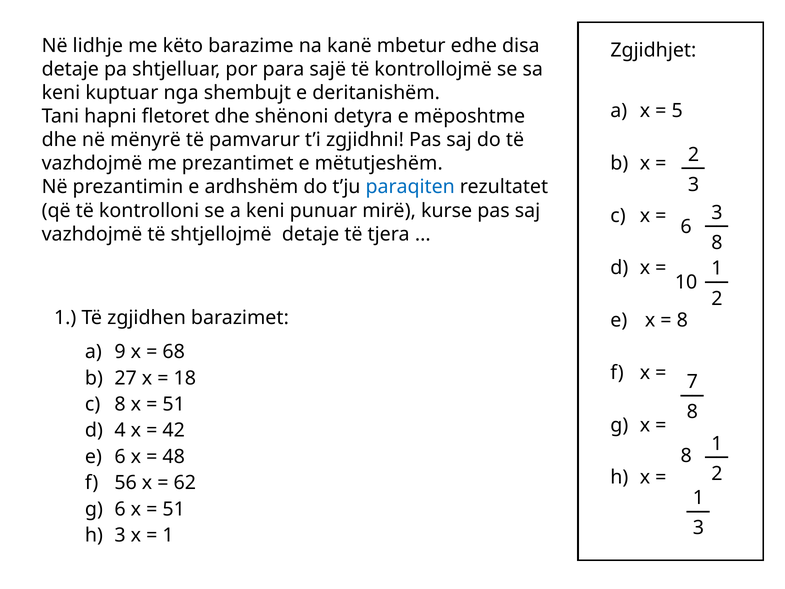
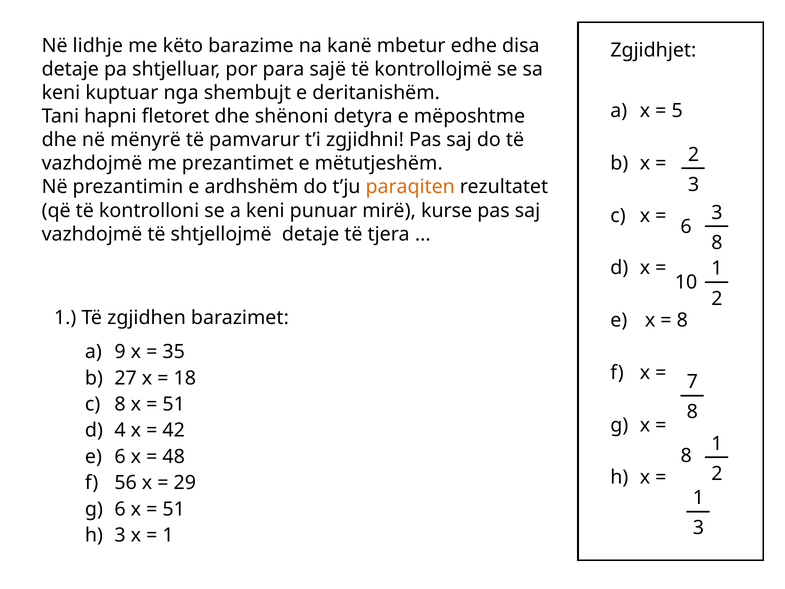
paraqiten colour: blue -> orange (410, 187)
68: 68 -> 35 (174, 352)
62: 62 -> 29 (185, 483)
